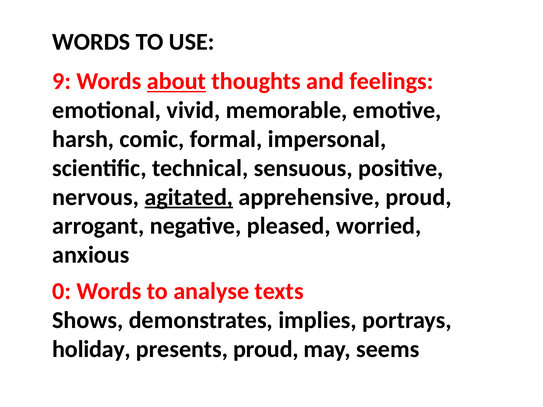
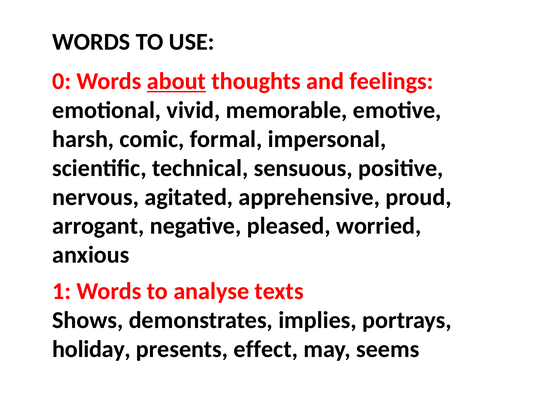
9: 9 -> 0 (62, 81)
agitated underline: present -> none (189, 197)
0: 0 -> 1 (62, 291)
presents proud: proud -> effect (266, 349)
